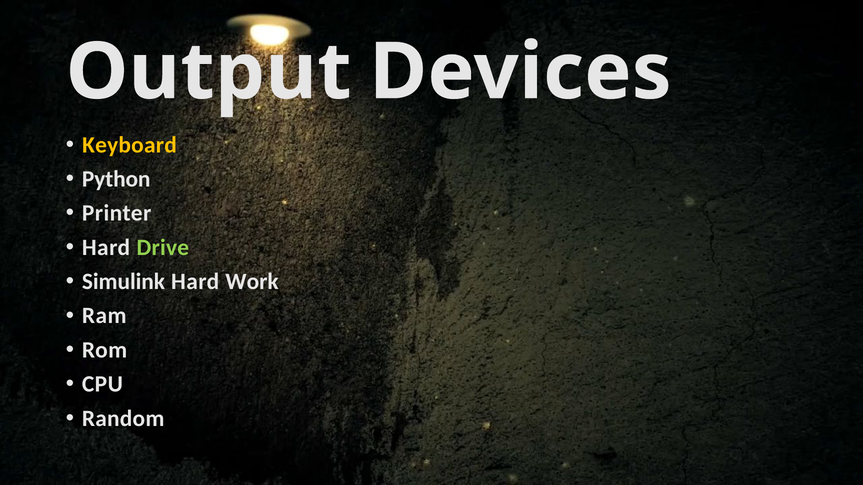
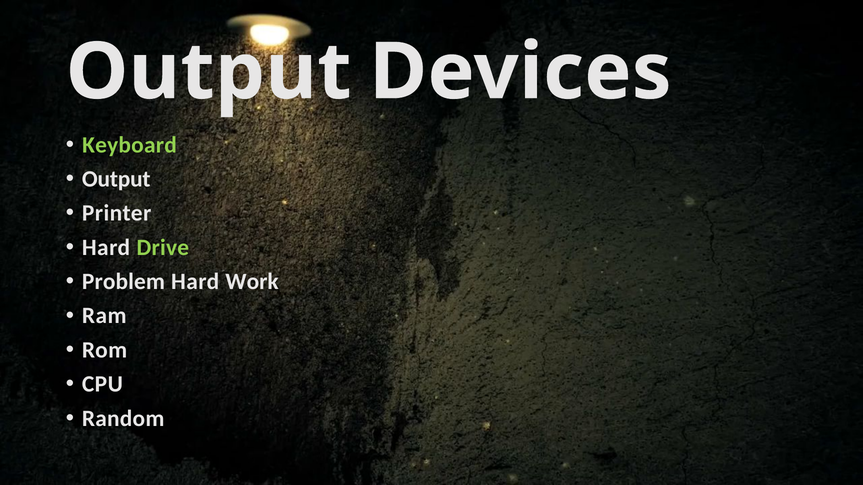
Keyboard colour: yellow -> light green (130, 145)
Python: Python -> Output (116, 179)
Simulink: Simulink -> Problem (123, 282)
